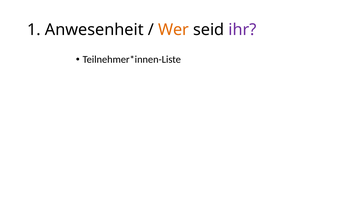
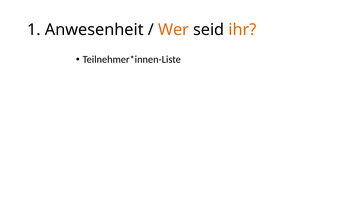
ihr colour: purple -> orange (242, 30)
